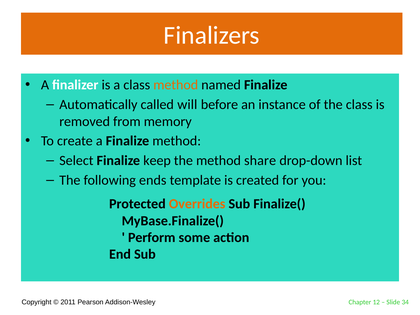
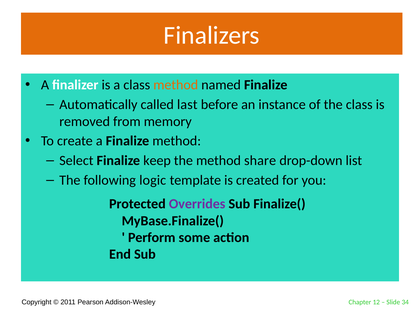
will: will -> last (187, 105)
ends: ends -> logic (153, 180)
Overrides colour: orange -> purple (197, 204)
